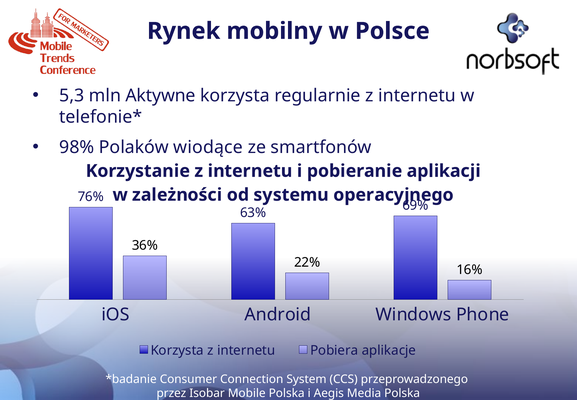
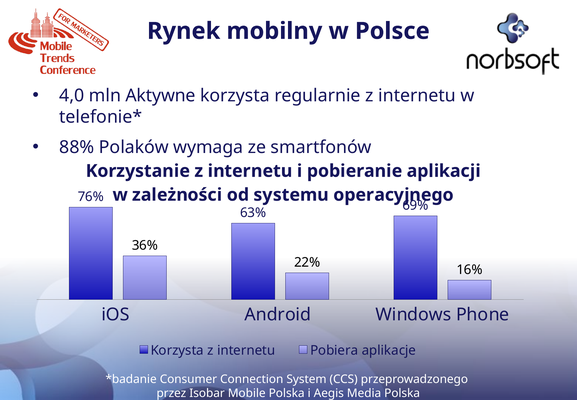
5,3: 5,3 -> 4,0 (72, 95)
98%: 98% -> 88% (77, 147)
wiodące: wiodące -> wymaga (208, 147)
